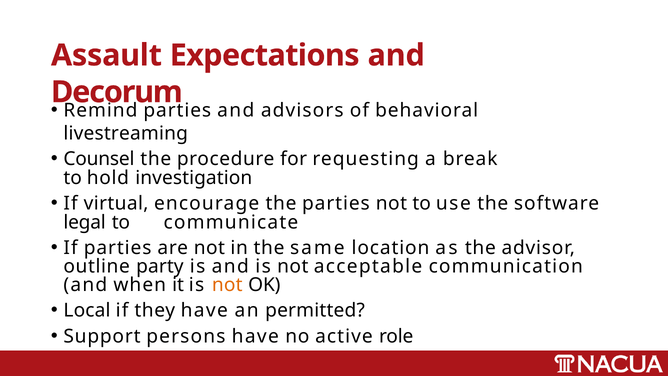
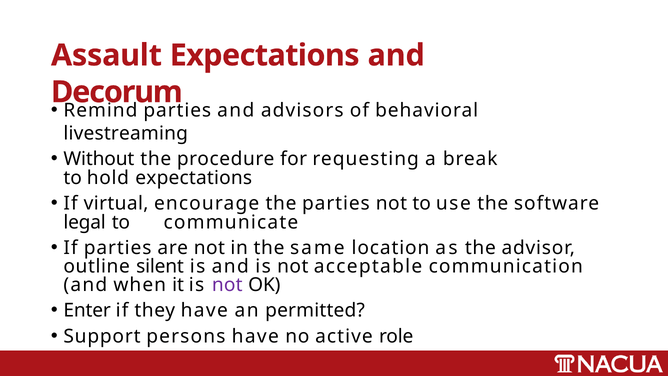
Counsel: Counsel -> Without (99, 159)
hold investigation: investigation -> expectations (194, 178)
party: party -> silent (160, 266)
not colour: orange -> purple (227, 285)
Local: Local -> Enter (87, 310)
